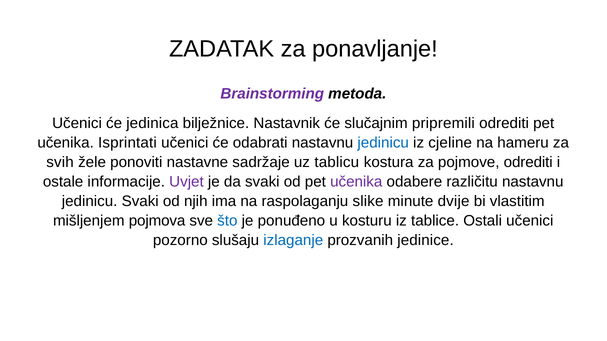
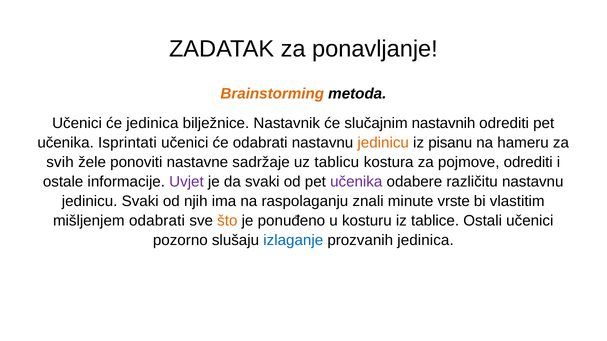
Brainstorming colour: purple -> orange (272, 94)
pripremili: pripremili -> nastavnih (444, 123)
jedinicu colour: blue -> orange (383, 143)
cjeline: cjeline -> pisanu (450, 143)
slike: slike -> znali (368, 202)
dvije: dvije -> vrste (454, 202)
mišljenjem pojmova: pojmova -> odabrati (157, 221)
što colour: blue -> orange (227, 221)
prozvanih jedinice: jedinice -> jedinica (426, 241)
